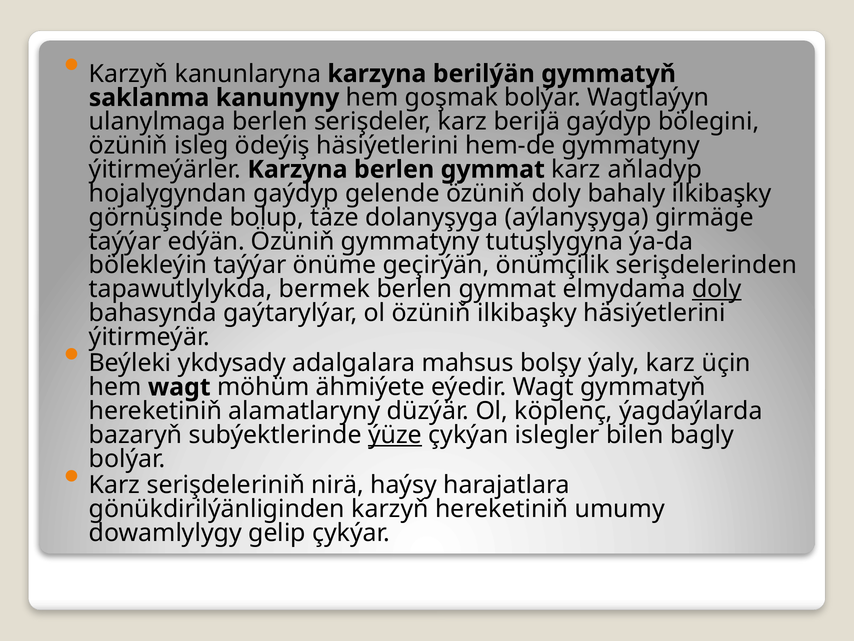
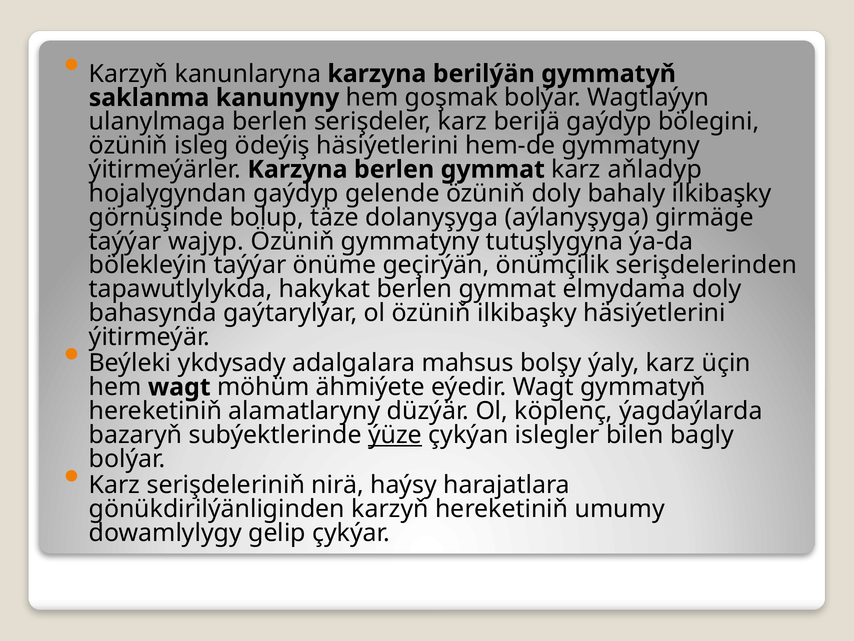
edýän: edýän -> wajyp (206, 241)
bermek: bermek -> hakykat (325, 289)
doly underline: present -> none (717, 289)
